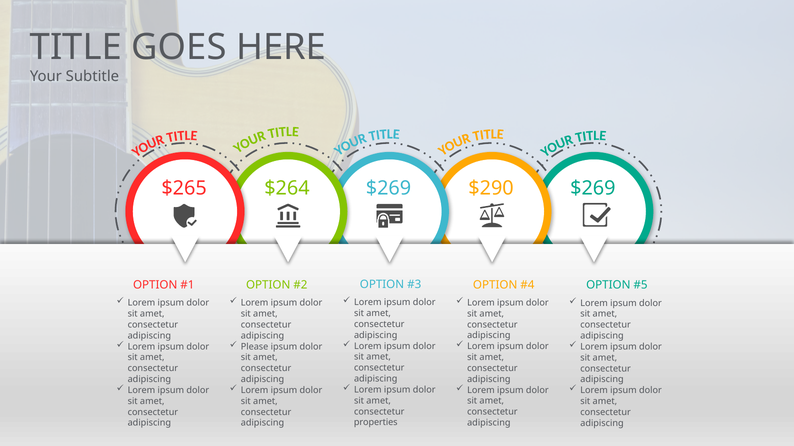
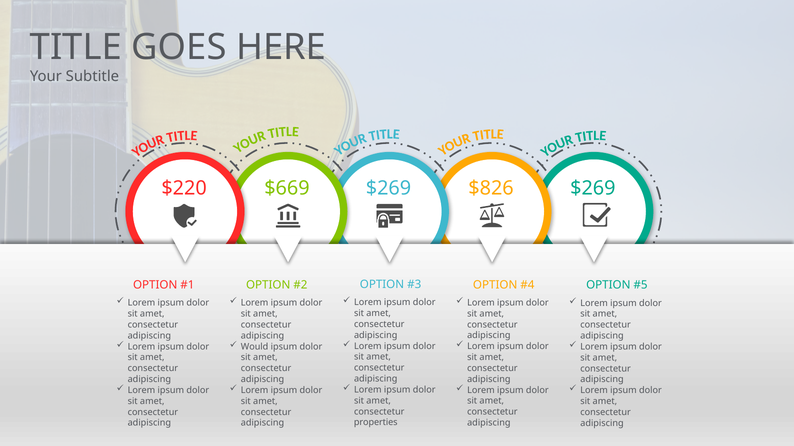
$265: $265 -> $220 (184, 189)
$264: $264 -> $669 (287, 189)
$290: $290 -> $826 (491, 189)
Please: Please -> Would (255, 347)
